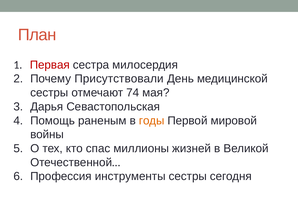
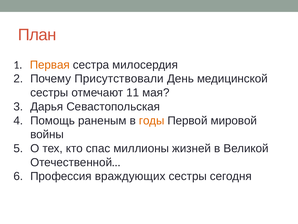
Первая colour: red -> orange (50, 65)
74: 74 -> 11 (133, 92)
инструменты: инструменты -> враждующих (130, 176)
